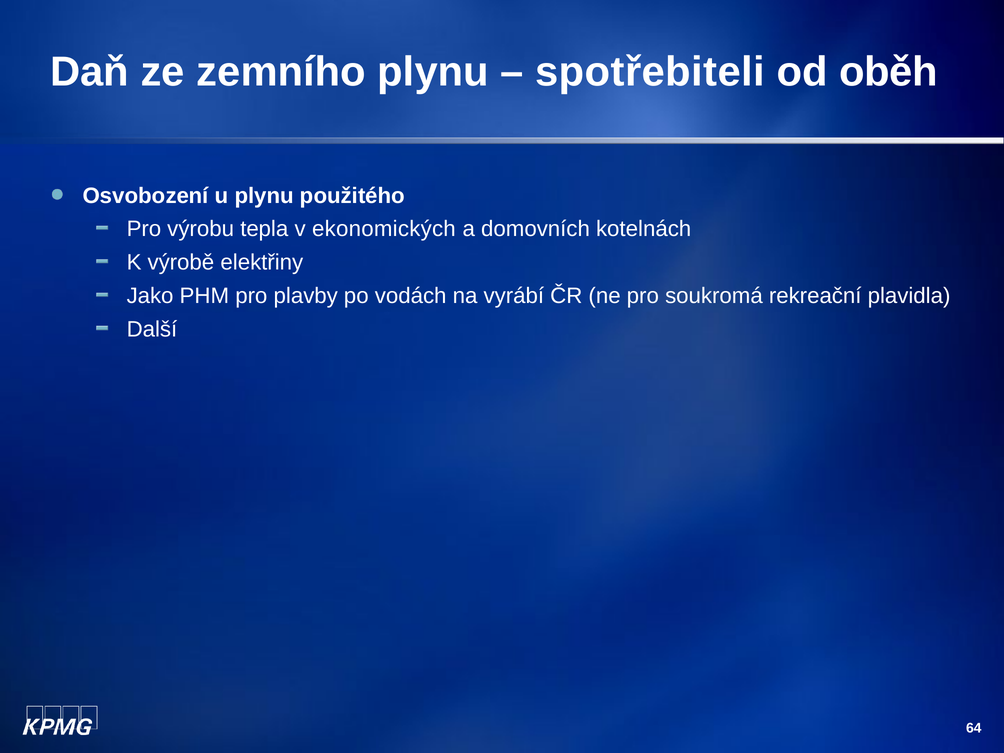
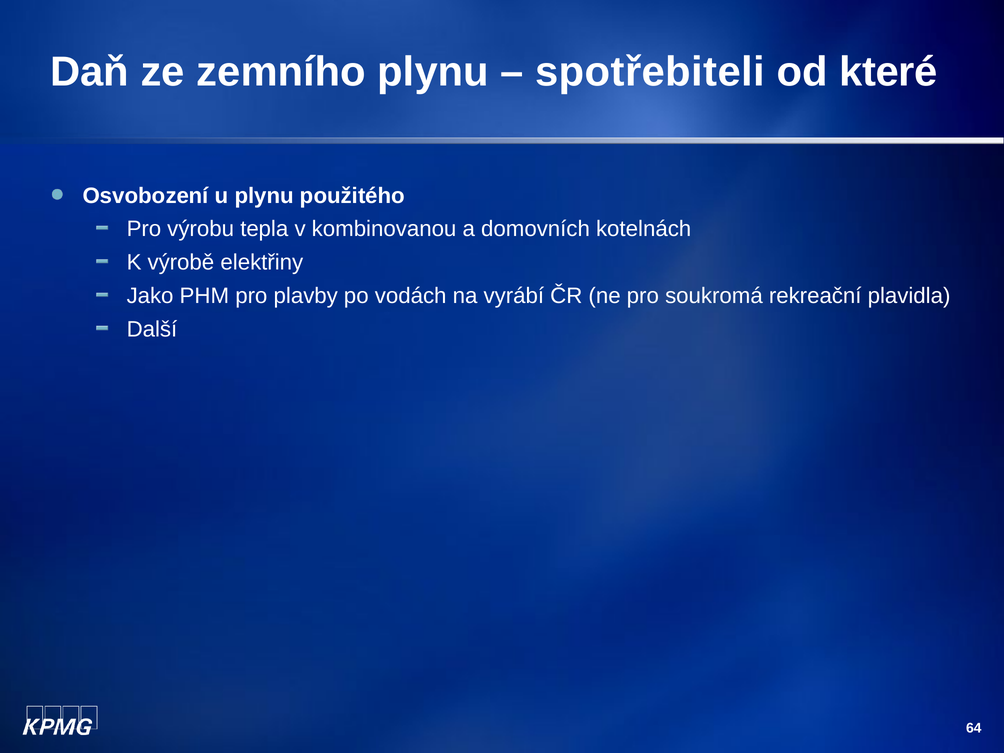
oběh: oběh -> které (888, 72)
ekonomických: ekonomických -> kombinovanou (384, 229)
